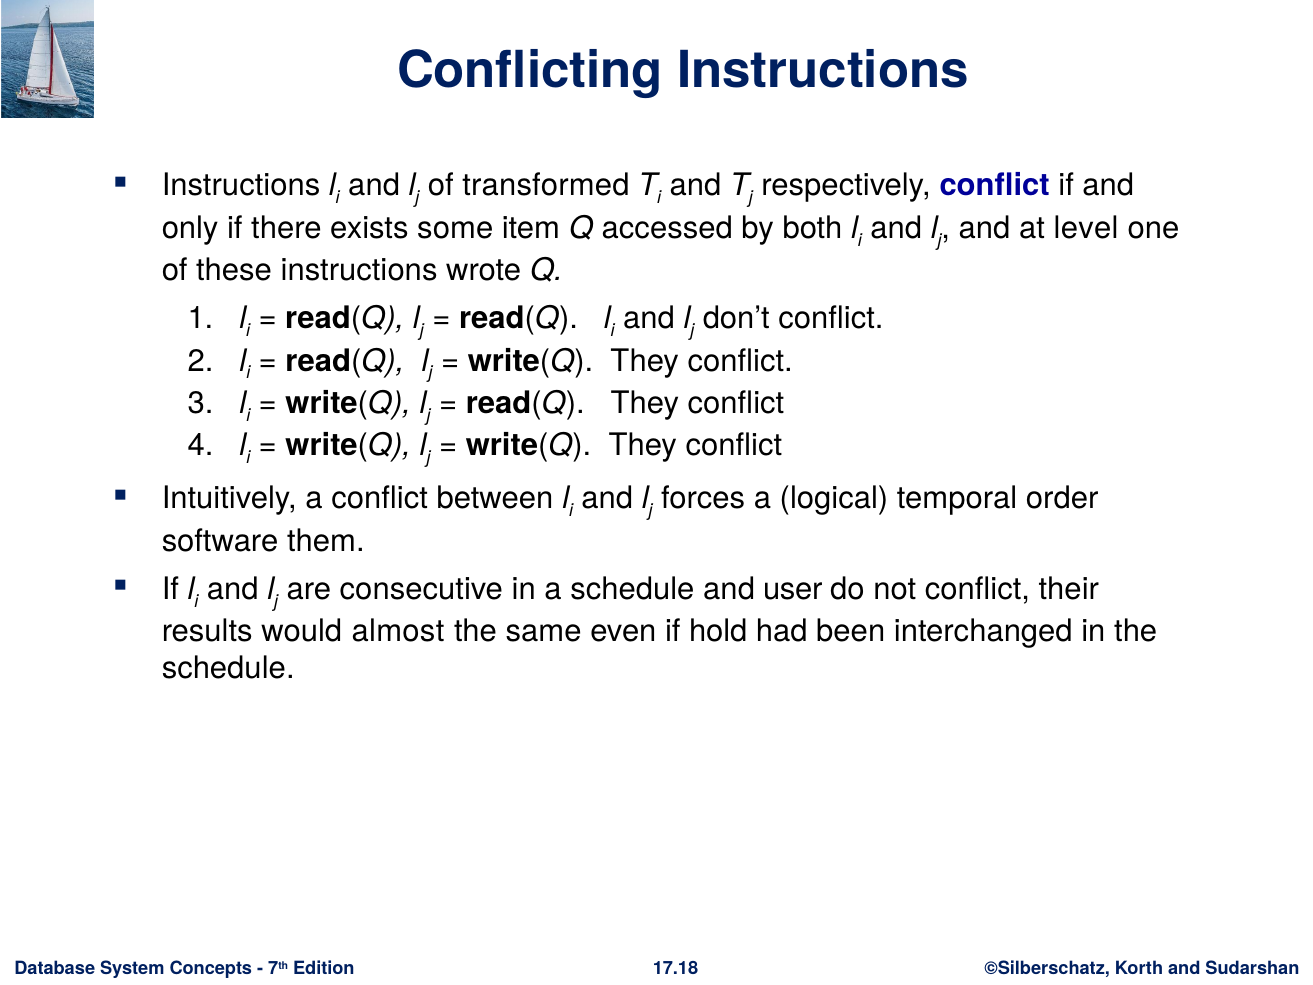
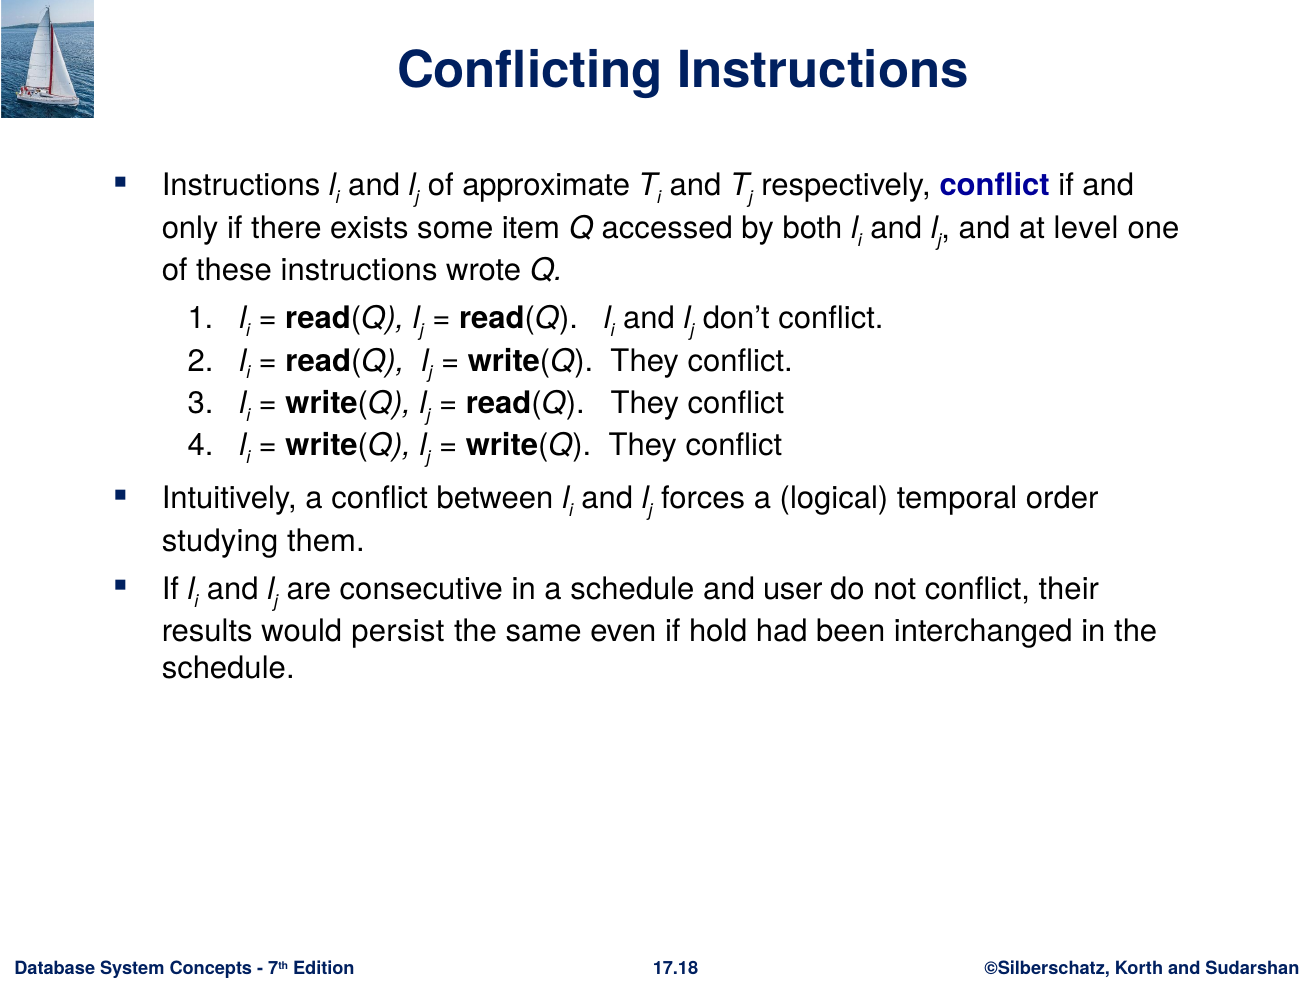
transformed: transformed -> approximate (546, 186)
software: software -> studying (220, 541)
almost: almost -> persist (398, 631)
